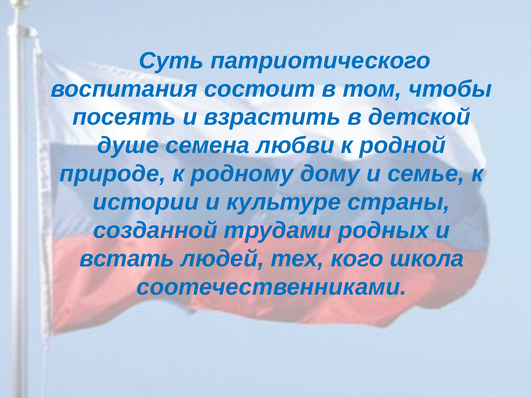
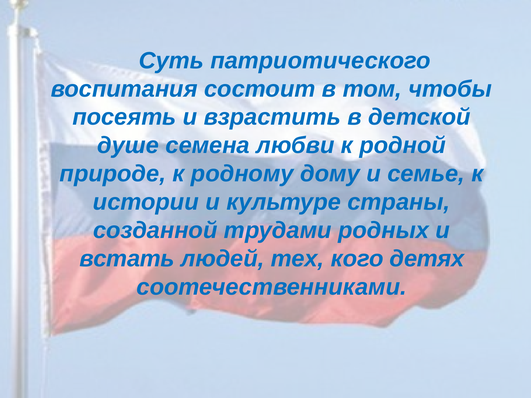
школа: школа -> детях (427, 259)
